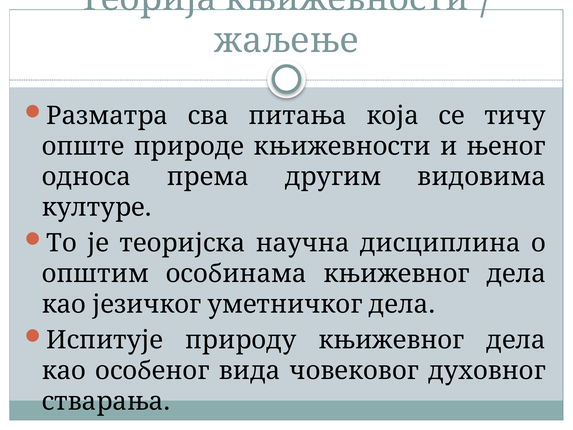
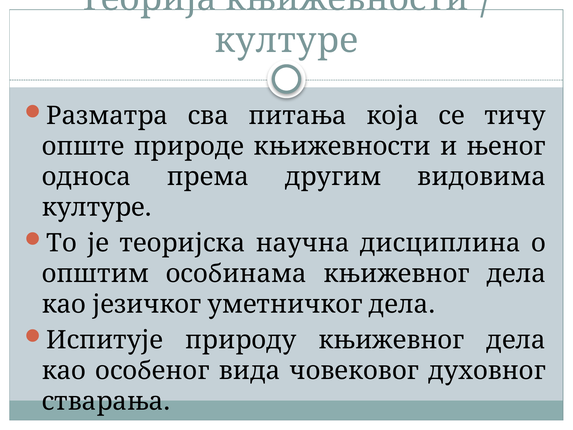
жаљење: жаљење -> културе (286, 40)
